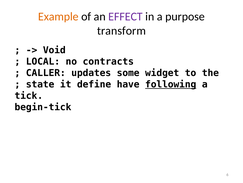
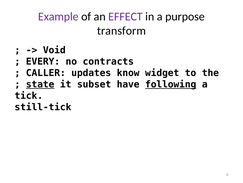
Example colour: orange -> purple (58, 16)
LOCAL: LOCAL -> EVERY (43, 61)
some: some -> know (128, 73)
state underline: none -> present (40, 84)
define: define -> subset (94, 84)
begin-tick: begin-tick -> still-tick (43, 107)
